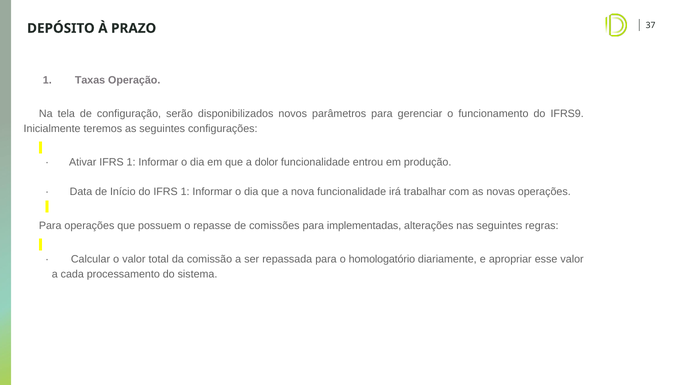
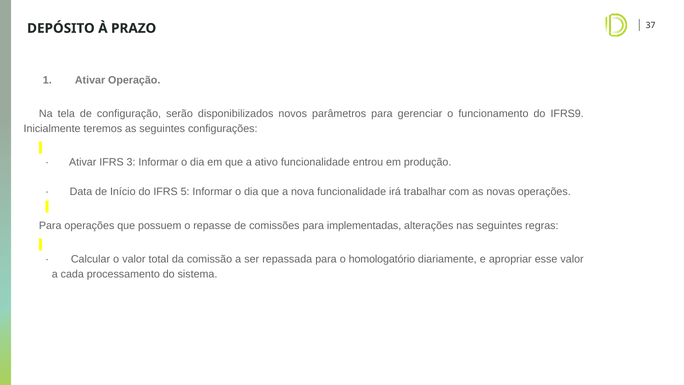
1 Taxas: Taxas -> Ativar (90, 80)
Ativar IFRS 1: 1 -> 3 (131, 162)
dolor: dolor -> ativo (266, 162)
do IFRS 1: 1 -> 5 (185, 192)
